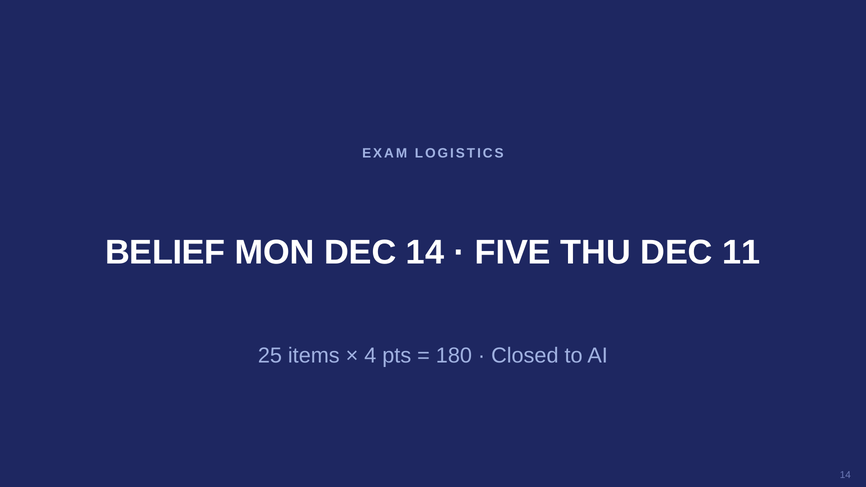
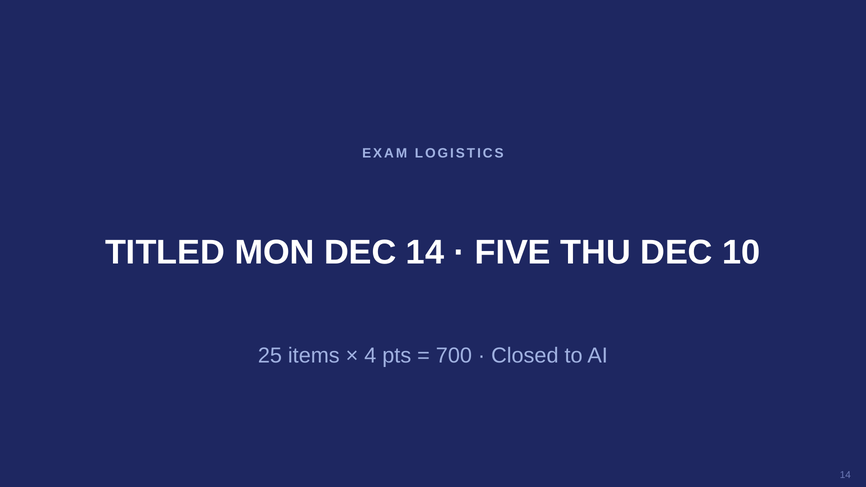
BELIEF: BELIEF -> TITLED (165, 252)
11: 11 -> 10 (741, 252)
180: 180 -> 700 (454, 355)
